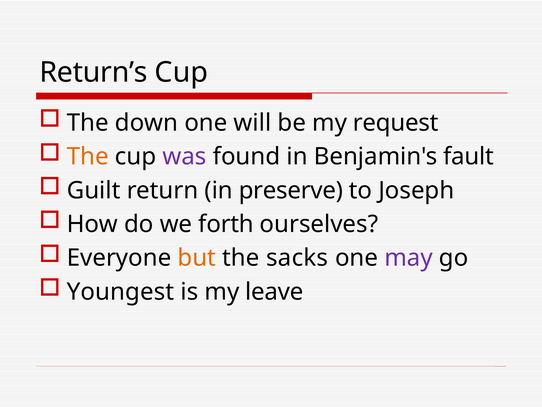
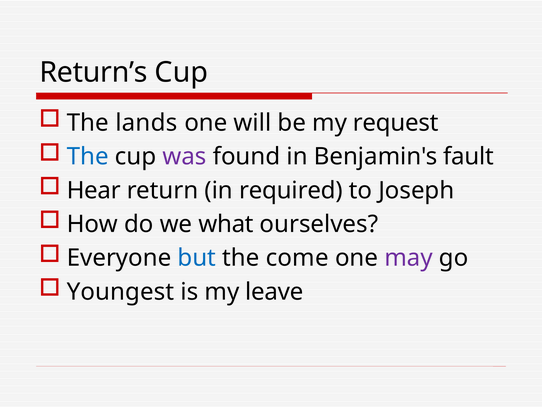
down: down -> lands (146, 123)
The colour: orange -> blue (88, 156)
Guilt: Guilt -> Hear (94, 190)
preserve: preserve -> required (291, 190)
forth: forth -> what (226, 224)
but colour: orange -> blue (197, 258)
sacks: sacks -> come (297, 258)
